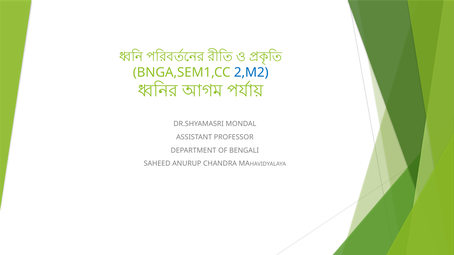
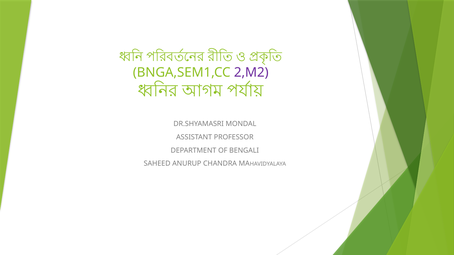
2,M2 colour: blue -> purple (251, 73)
